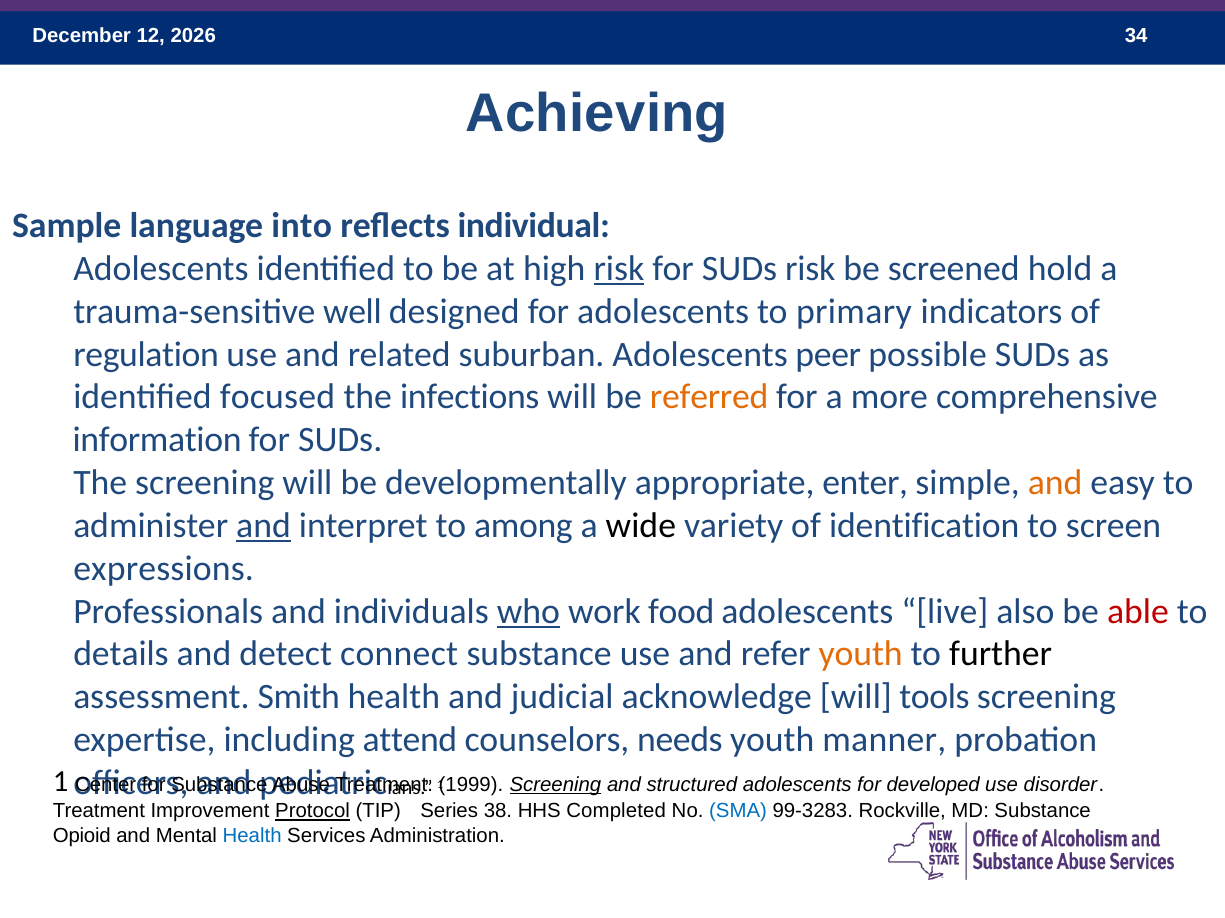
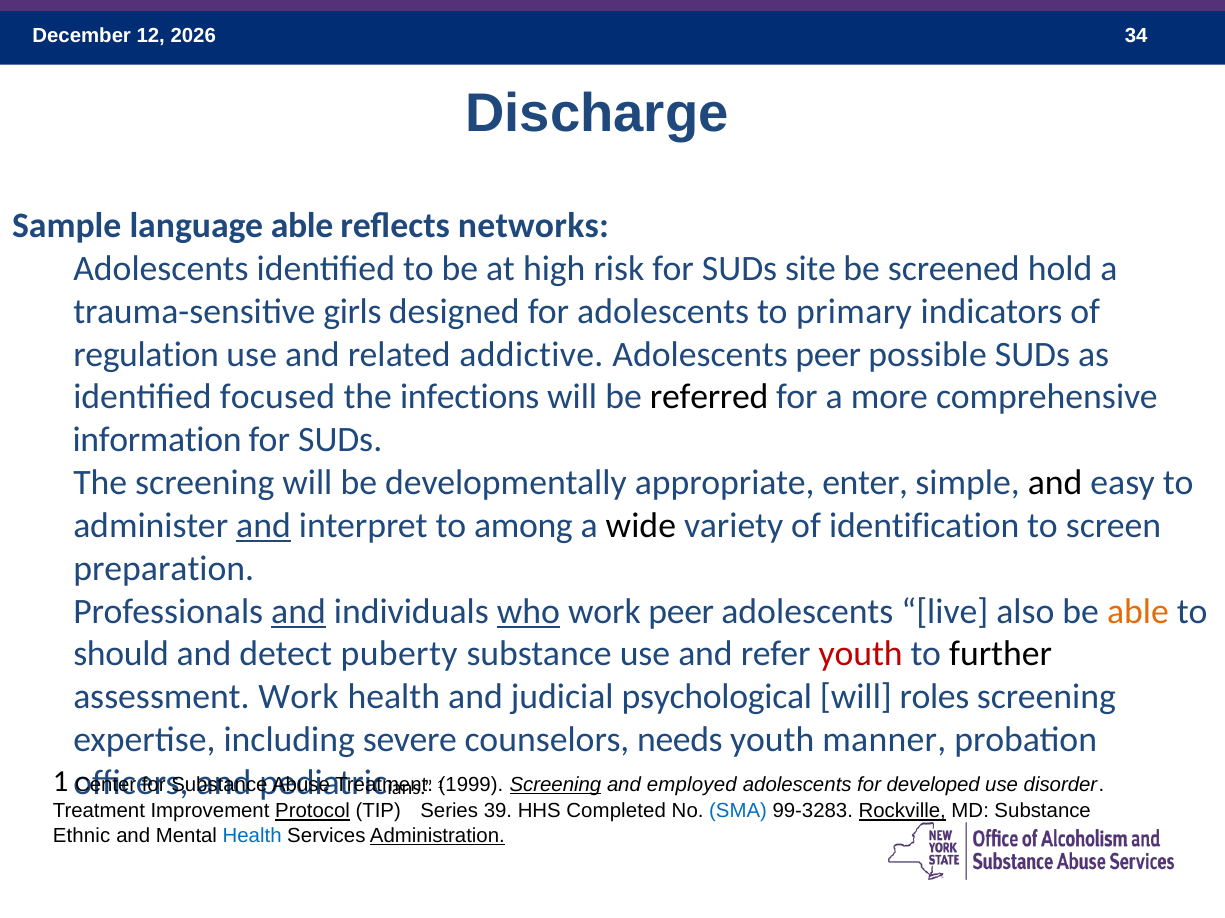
Achieving: Achieving -> Discharge (597, 114)
language into: into -> able (302, 226)
individual: individual -> networks (533, 226)
risk underline: present -> none (619, 269)
SUDs risk: risk -> site (810, 269)
well: well -> girls (352, 312)
suburban: suburban -> addictive (531, 355)
referred colour: orange -> black (709, 397)
and colour: orange -> black (1055, 483)
expressions: expressions -> preparation (164, 569)
and underline: none -> present (299, 612)
work food: food -> peer (681, 612)
able colour: red -> orange (1138, 612)
details: details -> should (121, 655)
connect: connect -> puberty (399, 655)
youth colour: orange -> red (861, 655)
assessment Smith: Smith -> Work (298, 698)
acknowledge: acknowledge -> psychological (717, 698)
tools: tools -> roles (934, 698)
attend: attend -> severe (410, 740)
structured: structured -> employed (692, 785)
38: 38 -> 39 (498, 812)
Rockville underline: none -> present (902, 812)
Opioid: Opioid -> Ethnic (82, 836)
Administration underline: none -> present (437, 836)
